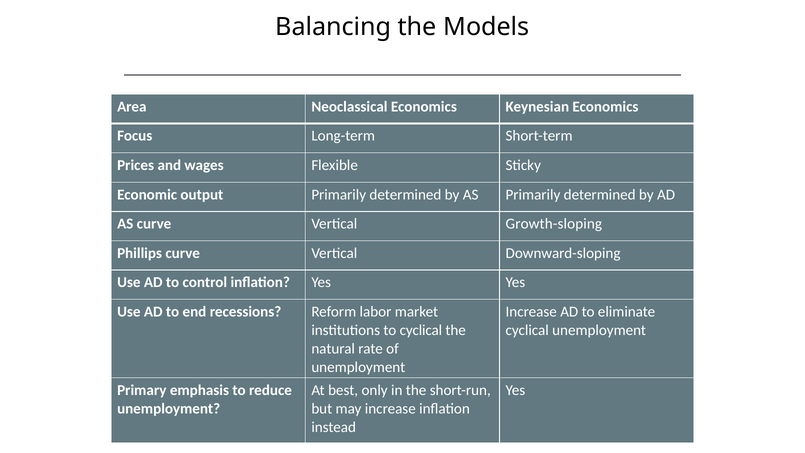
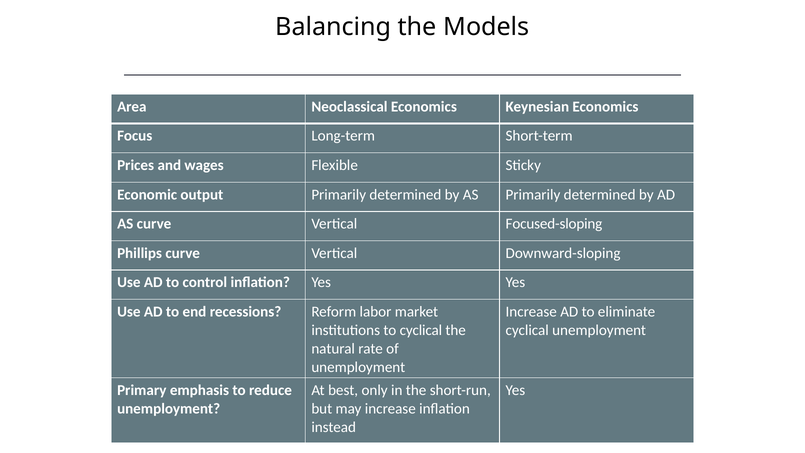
Growth-sloping: Growth-sloping -> Focused-sloping (554, 224)
